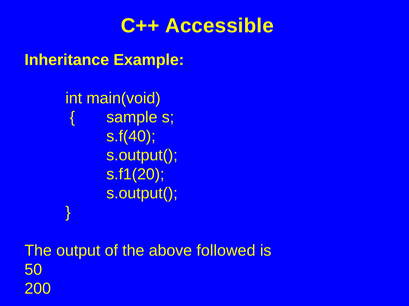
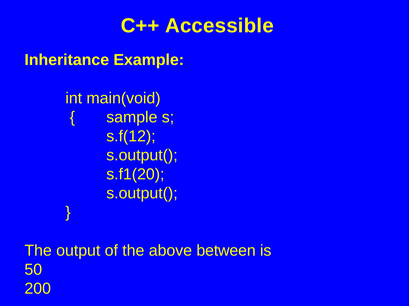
s.f(40: s.f(40 -> s.f(12 (131, 137)
followed: followed -> between (226, 251)
